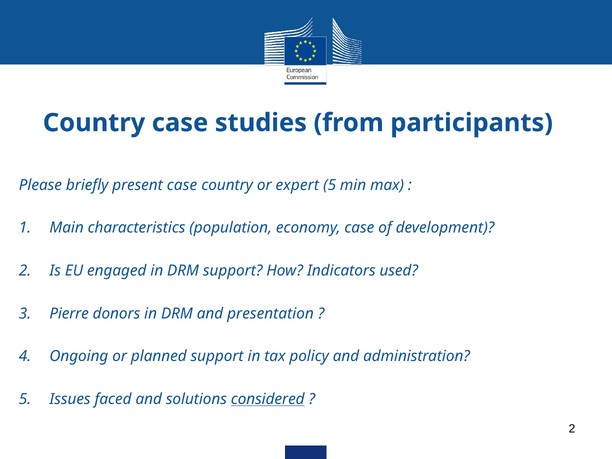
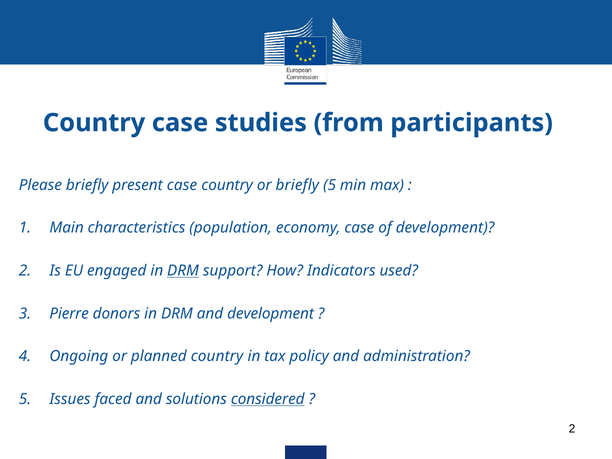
or expert: expert -> briefly (297, 185)
DRM underline: none -> present (183, 271)
and presentation: presentation -> development (271, 314)
planned support: support -> country (217, 356)
